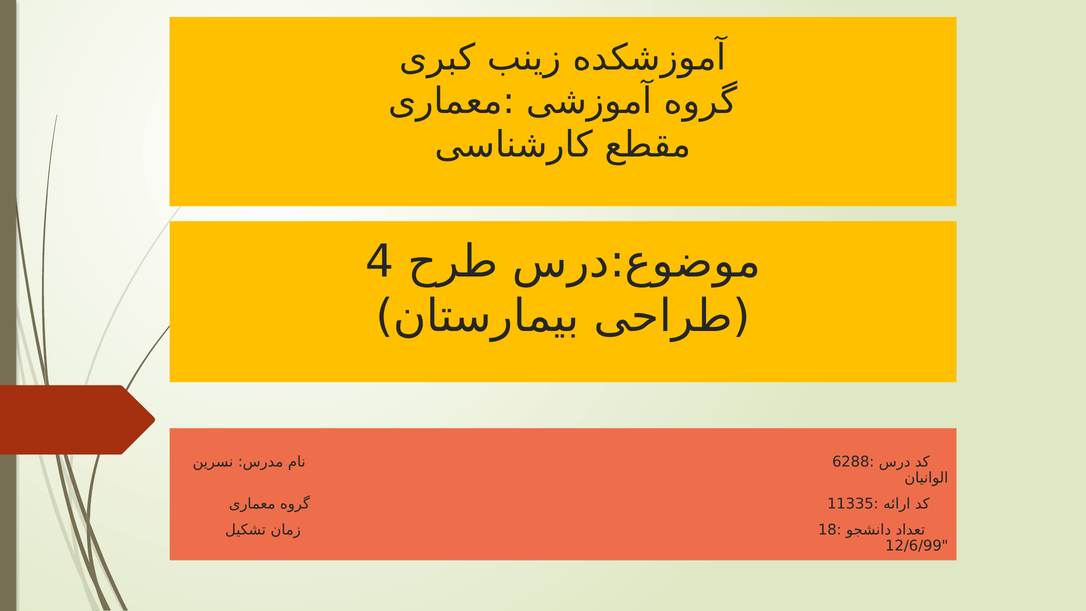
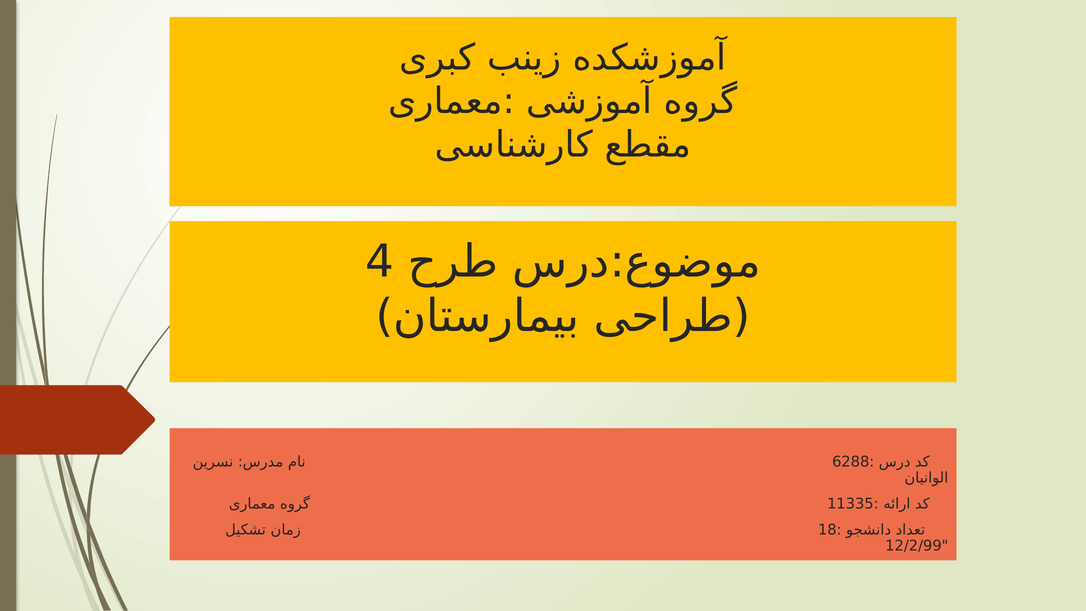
12/6/99: 12/6/99 -> 12/2/99 (913, 546)
